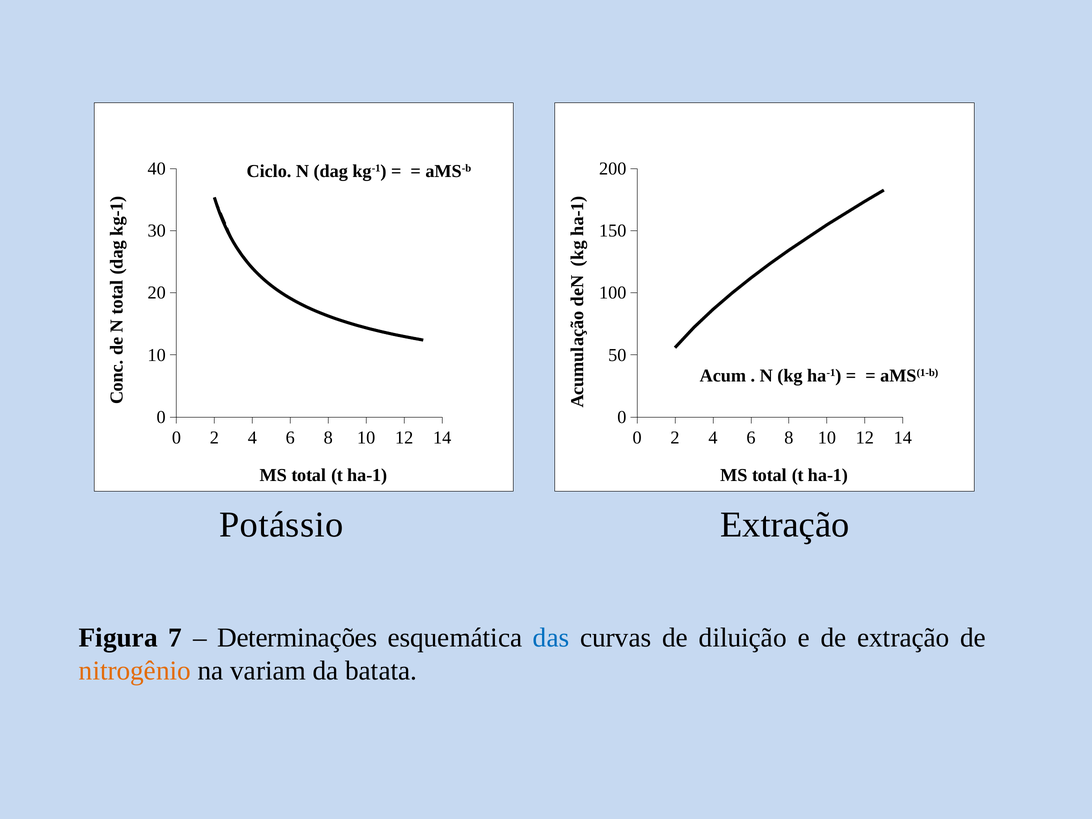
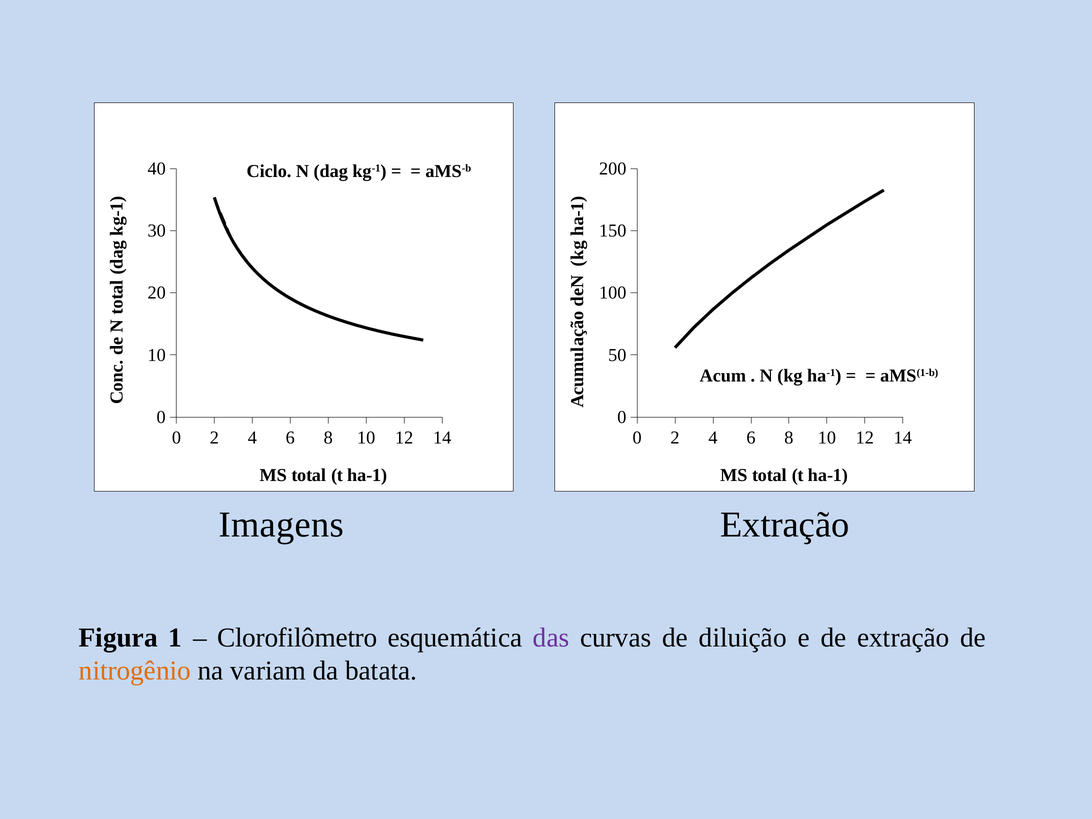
Potássio: Potássio -> Imagens (281, 525)
Figura 7: 7 -> 1 (175, 638)
Determinações: Determinações -> Clorofilômetro (297, 638)
das colour: blue -> purple (551, 638)
